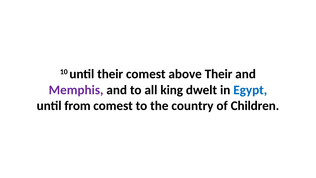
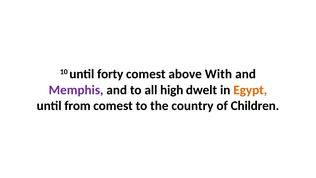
until their: their -> forty (110, 74)
above Their: Their -> With (218, 74)
king: king -> high (172, 90)
Egypt colour: blue -> orange (250, 90)
